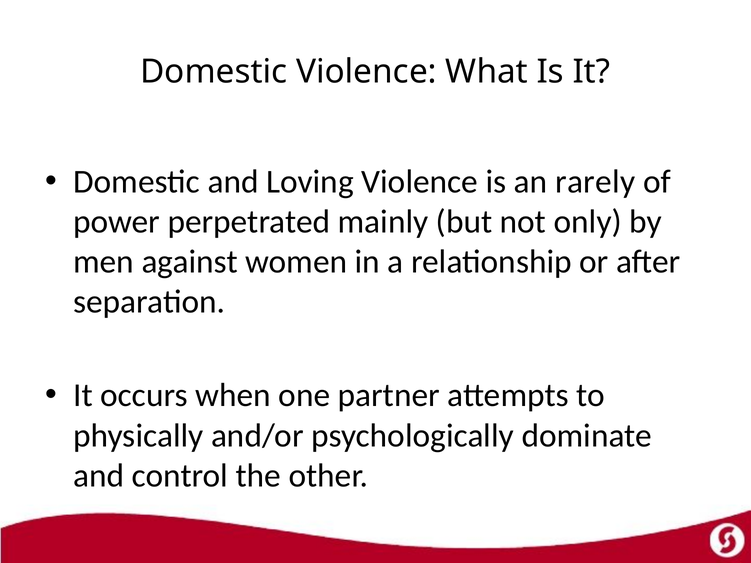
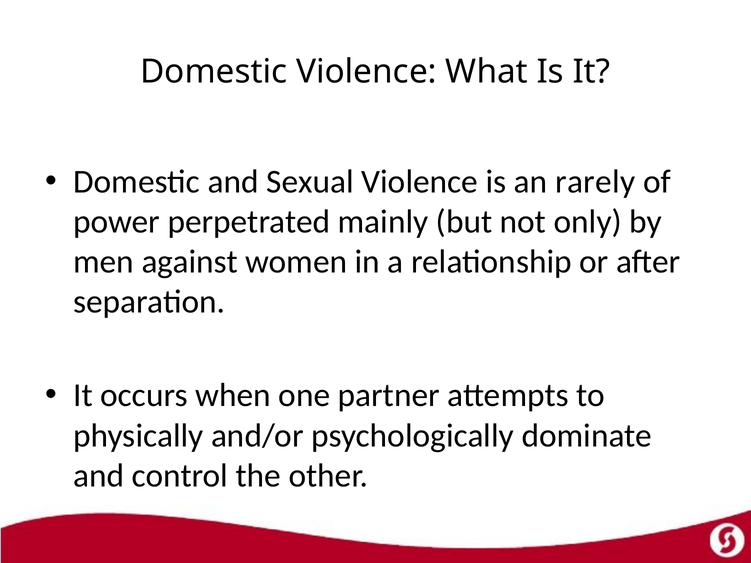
Loving: Loving -> Sexual (310, 182)
